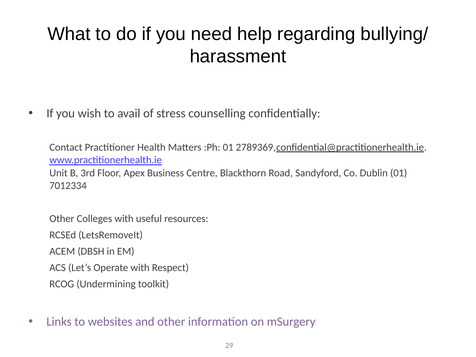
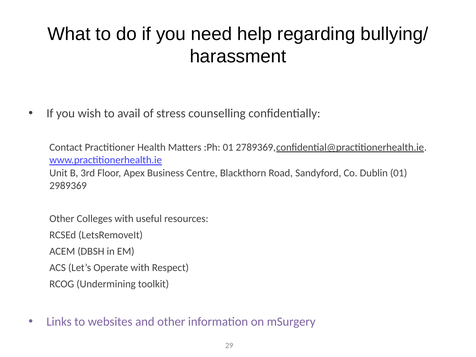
7012334: 7012334 -> 2989369 (68, 186)
